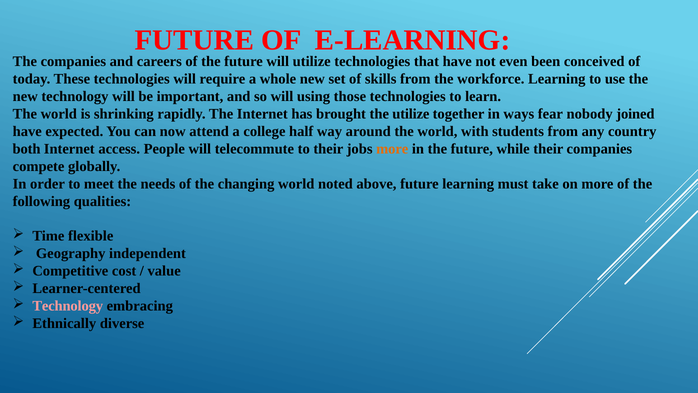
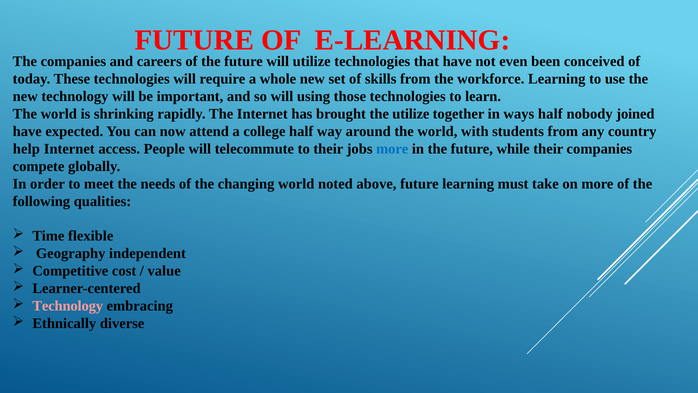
ways fear: fear -> half (550, 114)
both: both -> help (26, 149)
more colour: orange -> blue (392, 149)
